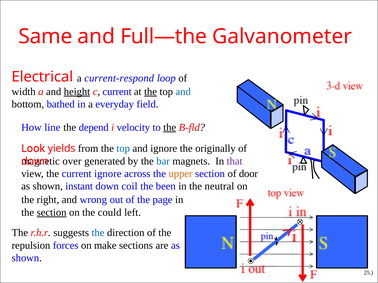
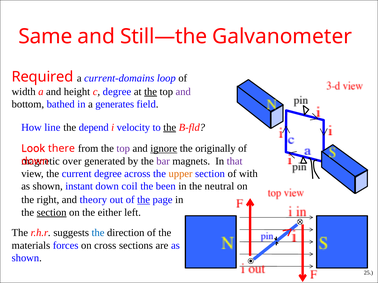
Full—the: Full—the -> Still—the (164, 36)
Electrical: Electrical -> Required (42, 77)
current-respond: current-respond -> current-domains (119, 78)
height underline: present -> none (77, 92)
c current: current -> degree (117, 92)
and colour: blue -> purple (183, 92)
everyday: everyday -> generates (115, 104)
yields: yields -> there (61, 149)
top colour: blue -> purple (123, 149)
ignore underline: none -> present (164, 149)
bar colour: blue -> purple (163, 161)
current ignore: ignore -> degree (108, 174)
door: door -> with (248, 174)
wrong: wrong -> theory (93, 200)
the underline: none -> present (144, 200)
could: could -> either (110, 213)
repulsion: repulsion -> materials (31, 246)
make: make -> cross (105, 246)
